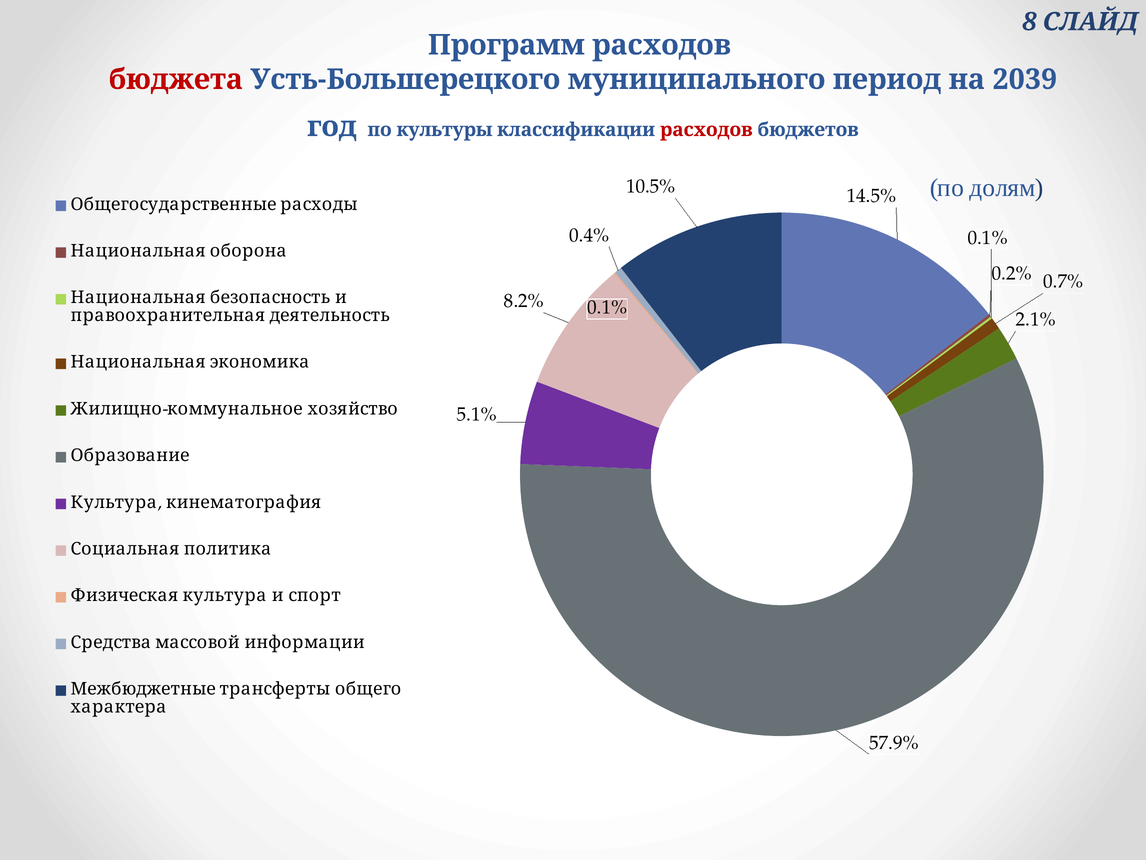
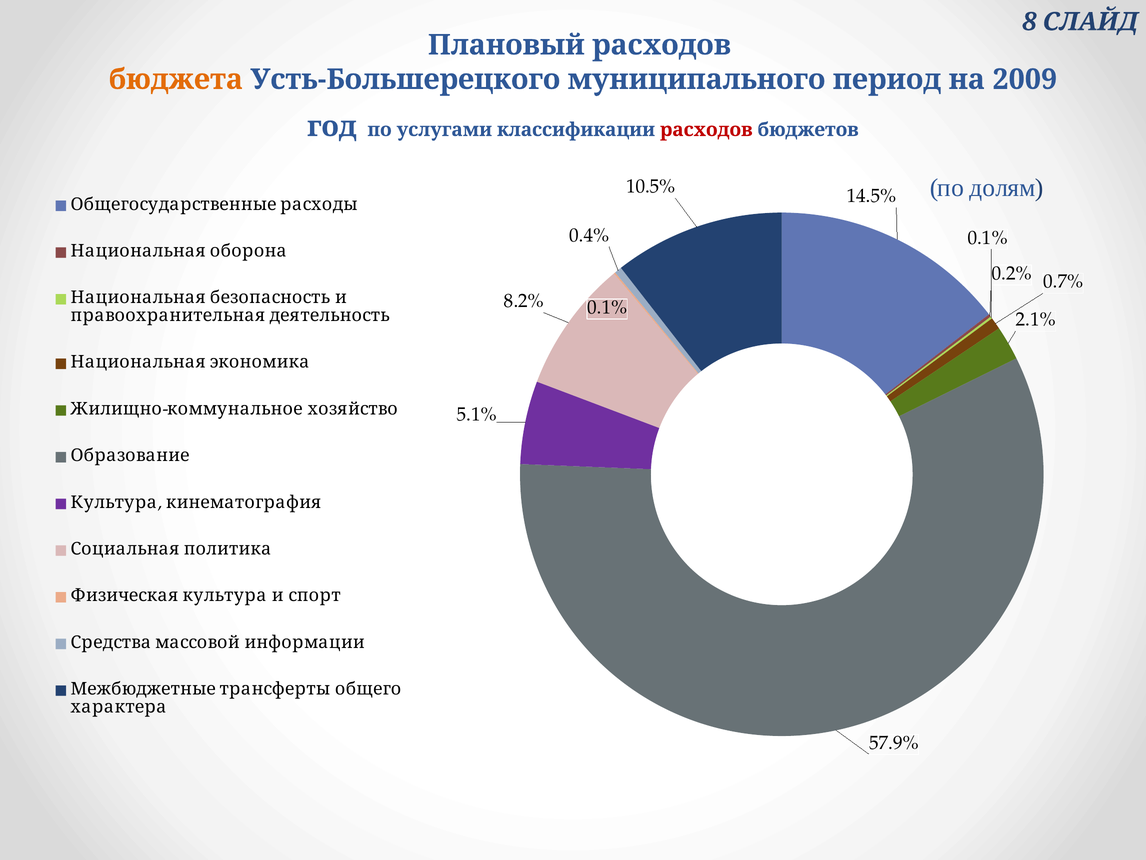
Программ: Программ -> Плановый (506, 45)
бюджета colour: red -> orange (176, 79)
2039: 2039 -> 2009 (1025, 79)
культуры: культуры -> услугами (444, 130)
